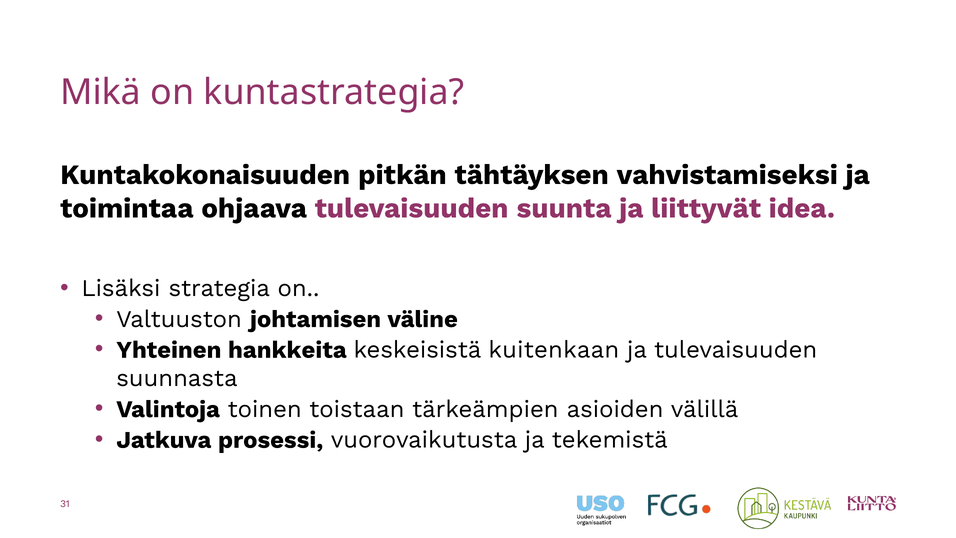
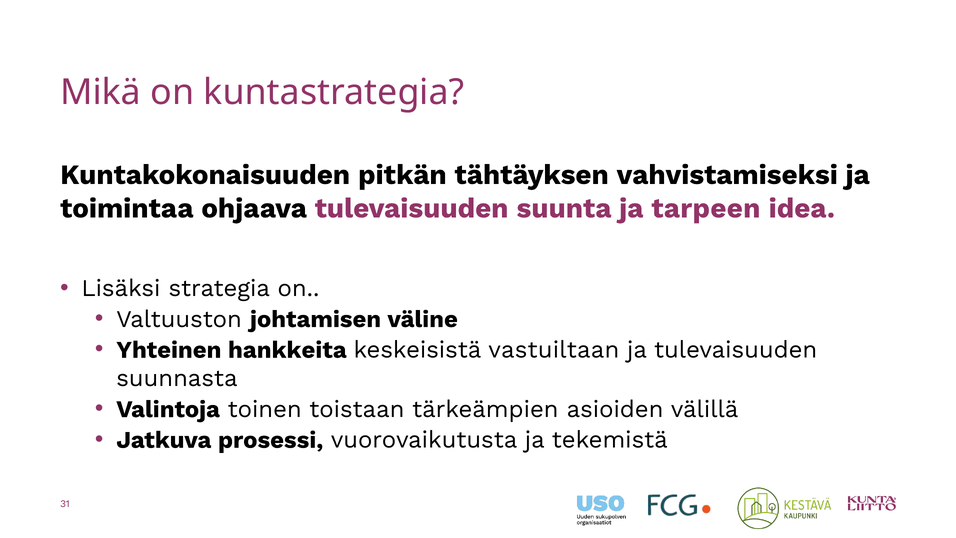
liittyvät: liittyvät -> tarpeen (706, 208)
kuitenkaan: kuitenkaan -> vastuiltaan (554, 350)
